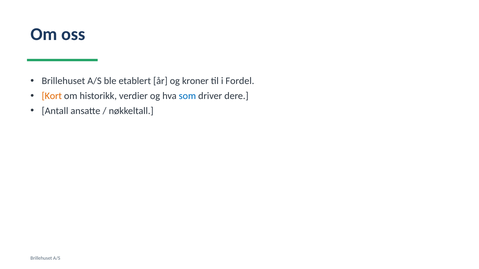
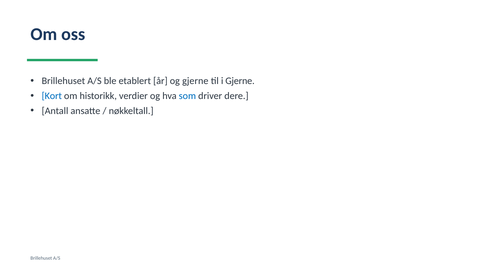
og kroner: kroner -> gjerne (195, 81)
i Fordel: Fordel -> Gjerne (240, 81)
Kort colour: orange -> blue (52, 96)
